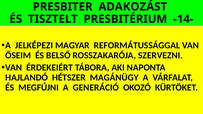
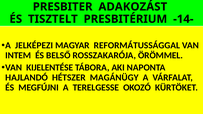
ŐSEIM: ŐSEIM -> INTEM (18, 55)
SZERVEZNI: SZERVEZNI -> ÖRÖMMEL (160, 55)
ÉRDEKEIÉRT: ÉRDEKEIÉRT -> KIJELENTÉSE (50, 68)
GENERÁCIÓ: GENERÁCIÓ -> TERELGESSE (96, 88)
